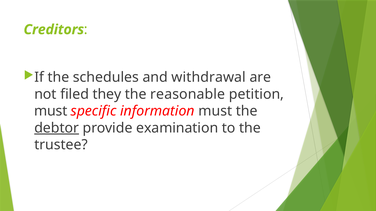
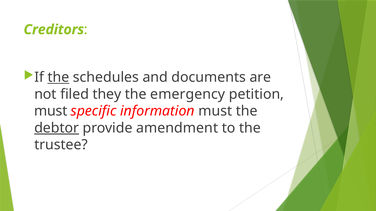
the underline: none -> present (58, 77)
withdrawal: withdrawal -> documents (209, 77)
reasonable: reasonable -> emergency (188, 94)
examination: examination -> amendment (177, 128)
